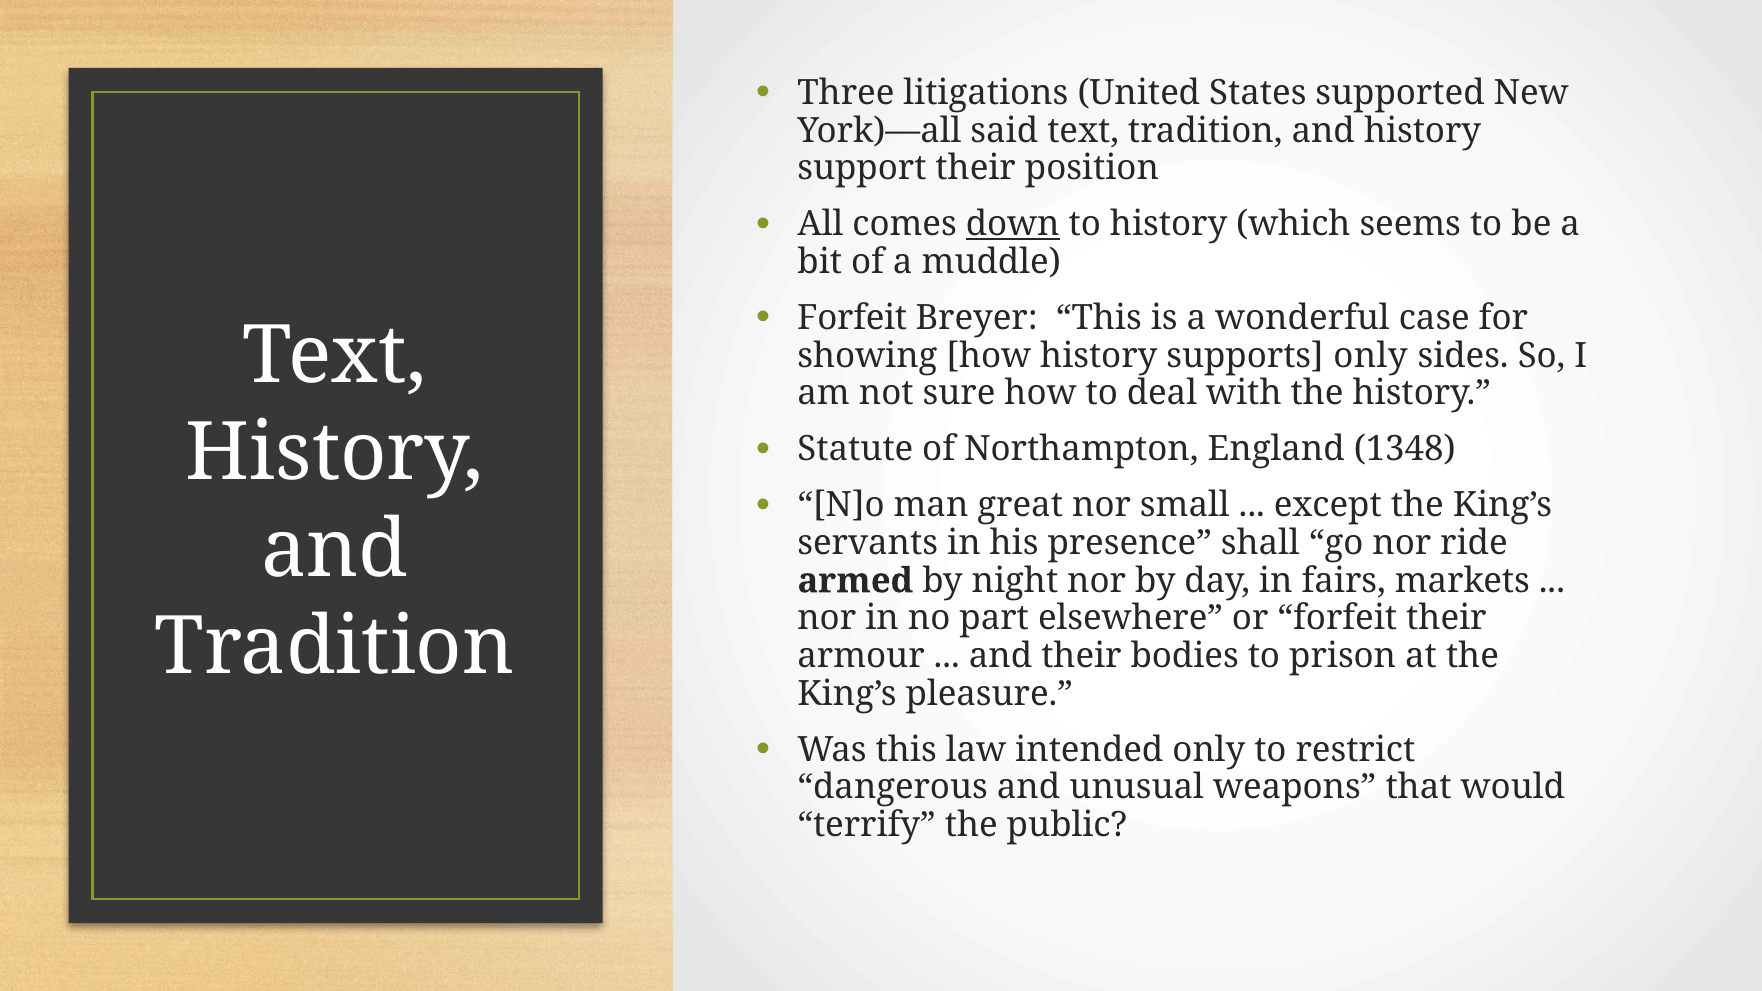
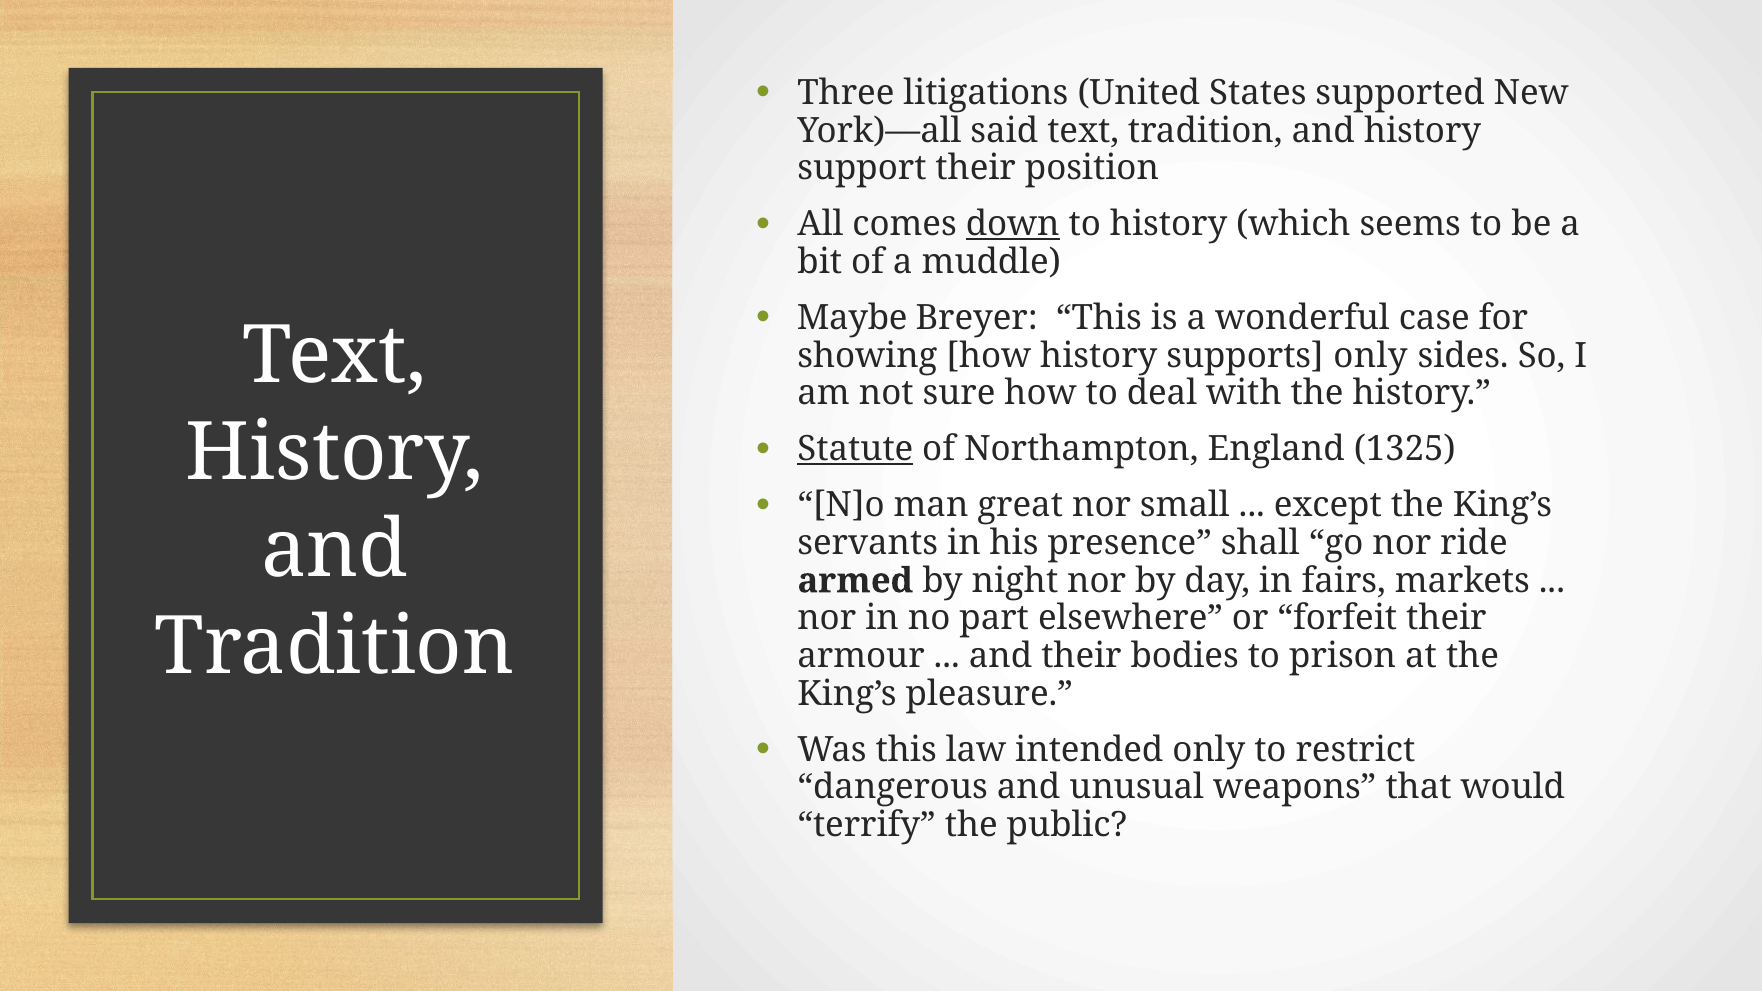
Forfeit: Forfeit -> Maybe (852, 318)
Statute underline: none -> present (855, 450)
1348: 1348 -> 1325 (1405, 450)
